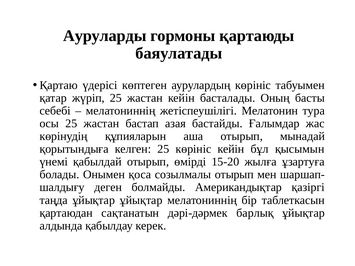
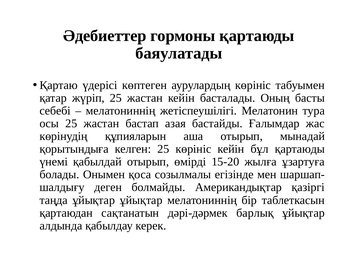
Ауруларды: Ауруларды -> Әдебиеттер (105, 36)
бұл қысымын: қысымын -> қартаюды (300, 149)
созылмалы отырып: отырып -> егізінде (234, 175)
